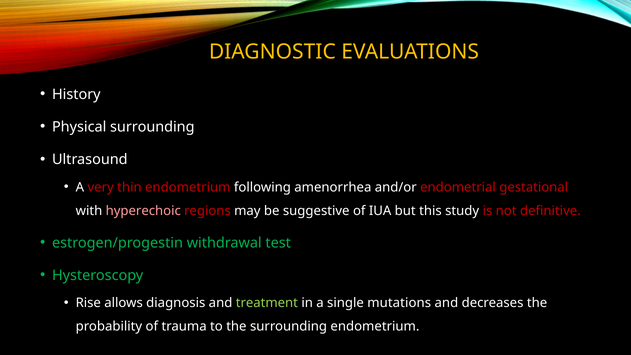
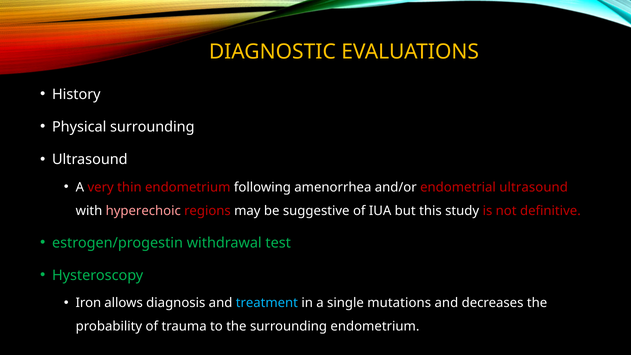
endometrial gestational: gestational -> ultrasound (534, 187)
Rise: Rise -> Iron (88, 303)
treatment colour: light green -> light blue (267, 303)
